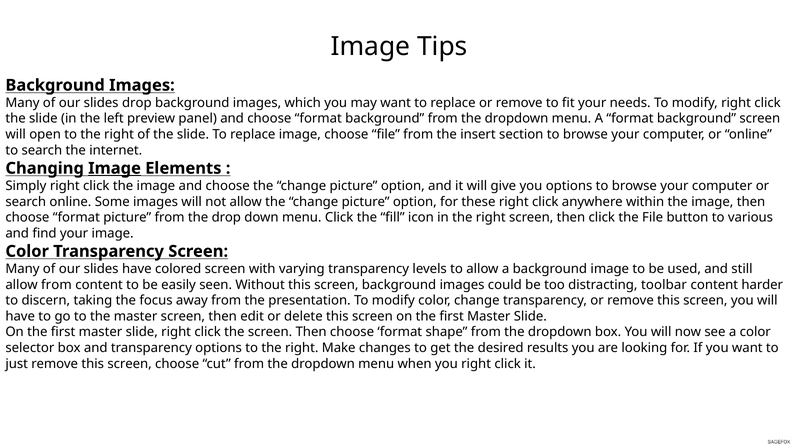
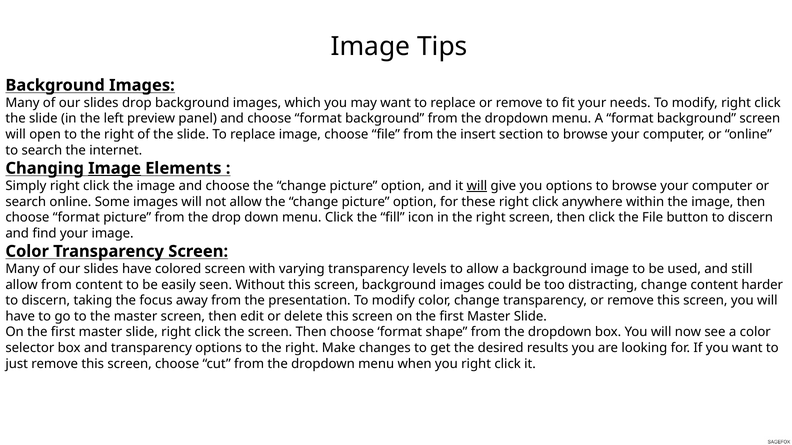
will underline: none -> present (477, 186)
button to various: various -> discern (750, 218)
distracting toolbar: toolbar -> change (664, 285)
